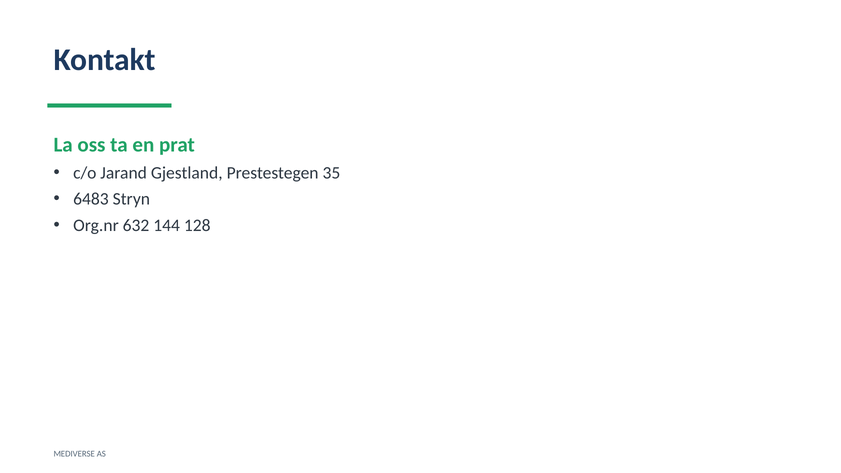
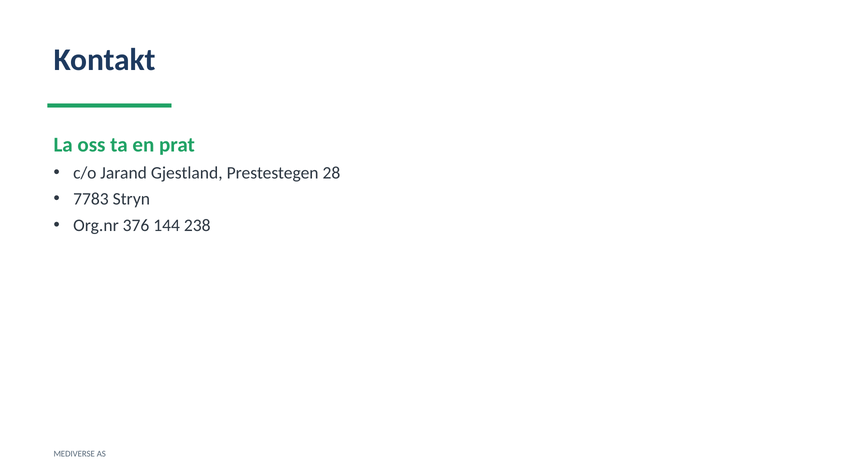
35: 35 -> 28 (331, 173)
6483: 6483 -> 7783 (91, 199)
632: 632 -> 376 (136, 226)
128: 128 -> 238 (197, 226)
